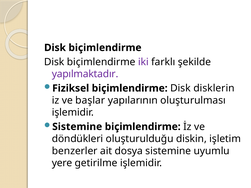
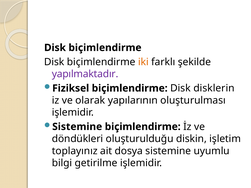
iki colour: purple -> orange (143, 62)
başlar: başlar -> olarak (90, 100)
benzerler: benzerler -> toplayınız (75, 151)
yere: yere -> bilgi (62, 163)
